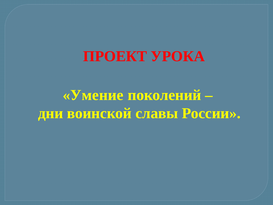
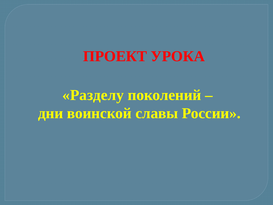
Умение: Умение -> Разделу (93, 95)
